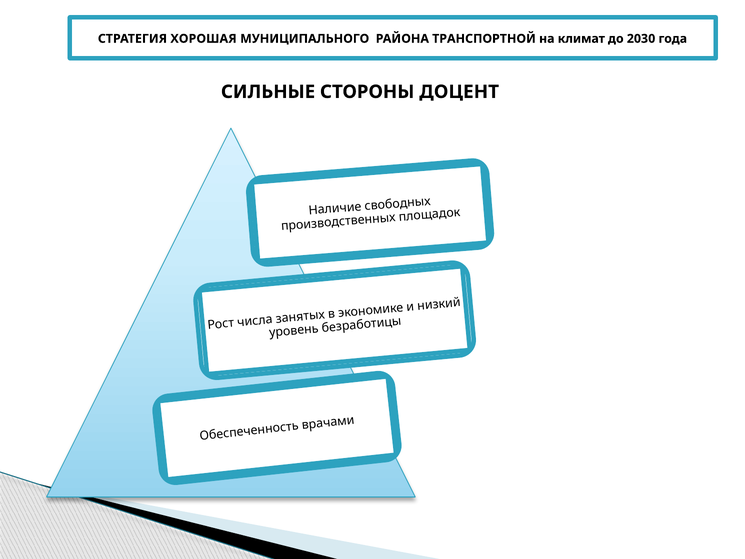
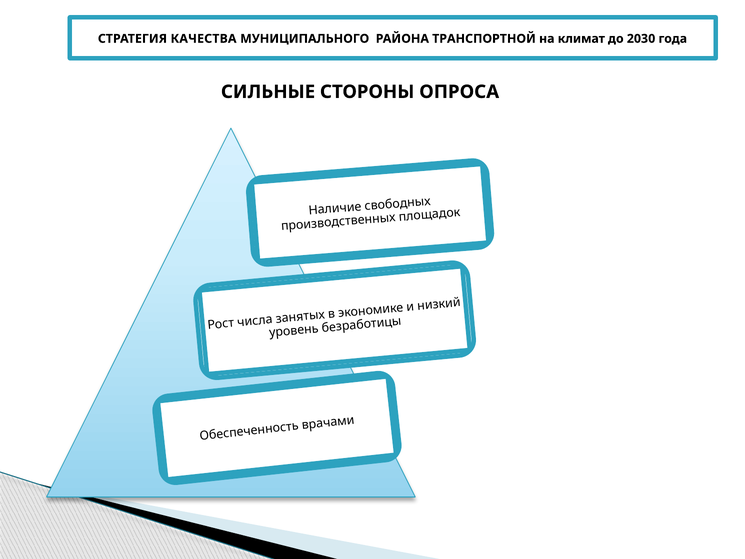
ХОРОШАЯ: ХОРОШАЯ -> КАЧЕСТВА (204, 39)
ДОЦЕНТ: ДОЦЕНТ -> ОПРОСА (459, 92)
